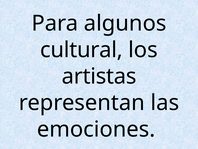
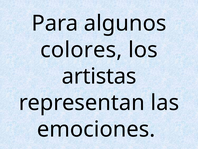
cultural: cultural -> colores (81, 50)
